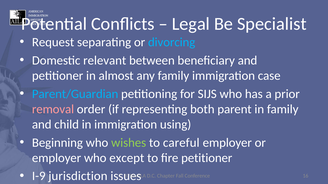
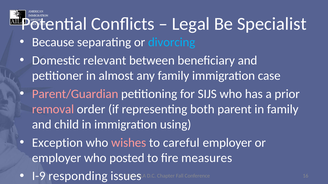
Request: Request -> Because (53, 42)
Parent/Guardian colour: light blue -> pink (75, 94)
Beginning: Beginning -> Exception (57, 143)
wishes colour: light green -> pink (129, 143)
except: except -> posted (127, 158)
fire petitioner: petitioner -> measures (207, 158)
jurisdiction: jurisdiction -> responding (78, 176)
